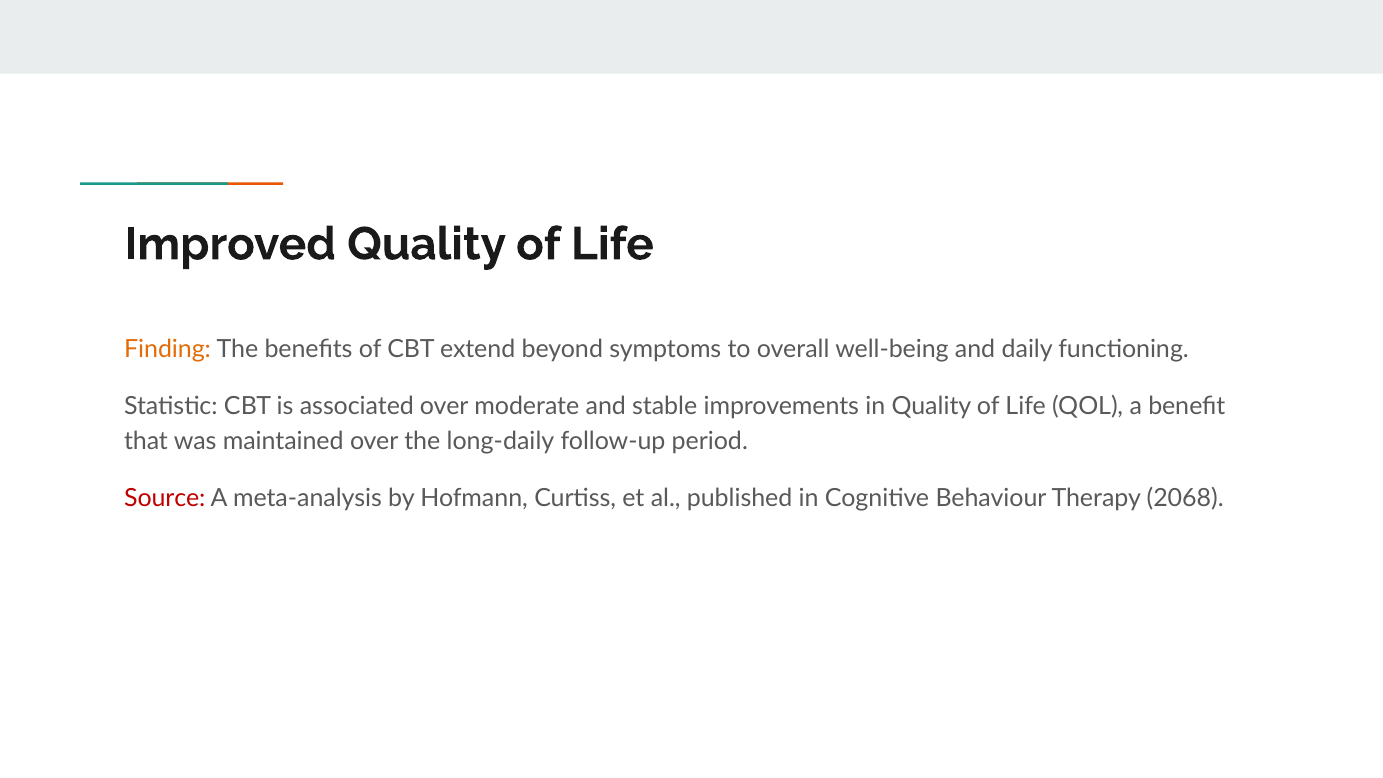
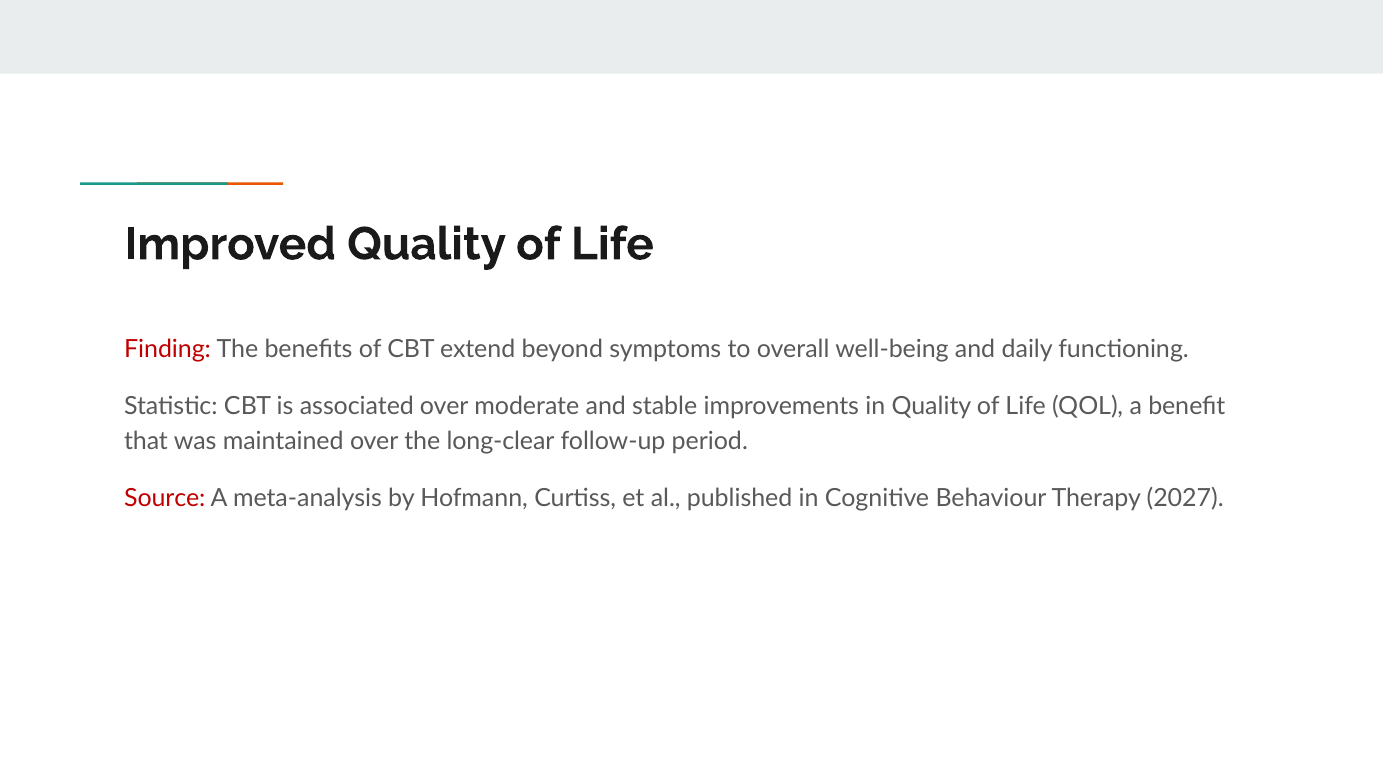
Finding colour: orange -> red (168, 349)
long-daily: long-daily -> long-clear (501, 441)
2068: 2068 -> 2027 (1185, 498)
